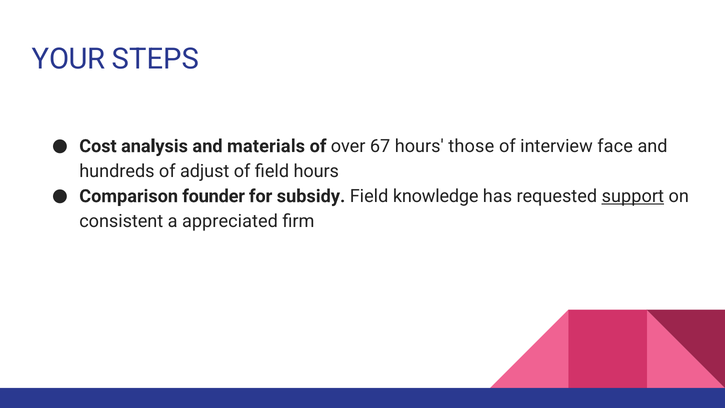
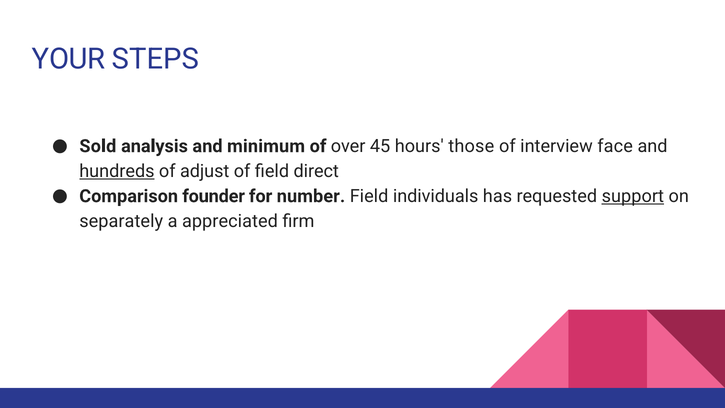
Cost: Cost -> Sold (98, 146)
materials: materials -> minimum (266, 146)
67: 67 -> 45 (380, 146)
hundreds underline: none -> present (117, 171)
field hours: hours -> direct (316, 171)
subsidy: subsidy -> number (311, 196)
knowledge: knowledge -> individuals (436, 196)
consistent: consistent -> separately (121, 221)
